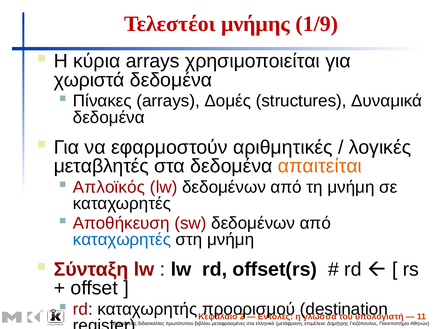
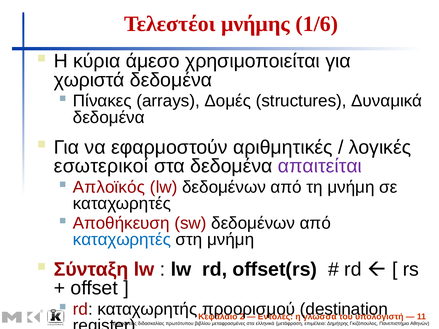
1/9: 1/9 -> 1/6 (317, 24)
κύρια arrays: arrays -> άμεσο (153, 61)
μεταβλητές: μεταβλητές -> εσωτερικοί (101, 166)
απαιτείται colour: orange -> purple (320, 166)
